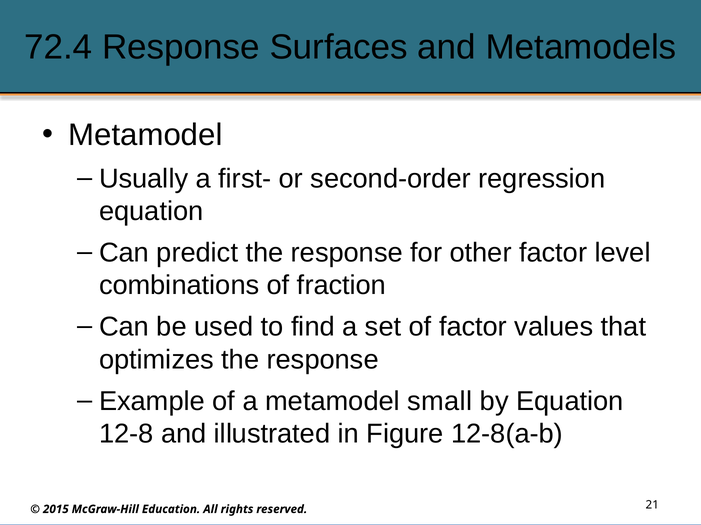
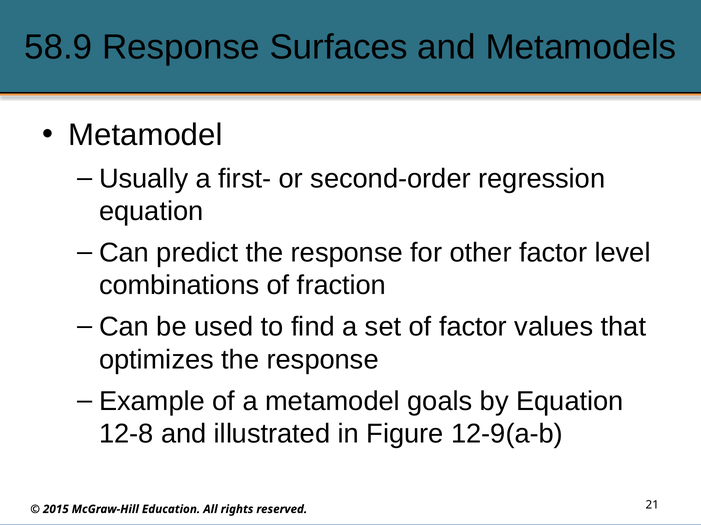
72.4: 72.4 -> 58.9 (58, 47)
small: small -> goals (440, 402)
12-8(a-b: 12-8(a-b -> 12-9(a-b (507, 434)
